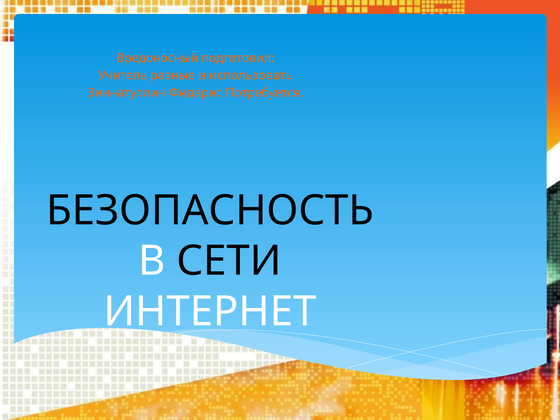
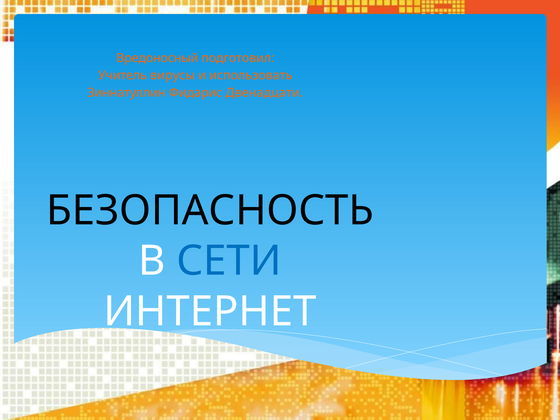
разные: разные -> вирусы (173, 75)
Потребуется: Потребуется -> Двенадцати (264, 93)
СЕТИ colour: black -> blue (229, 261)
